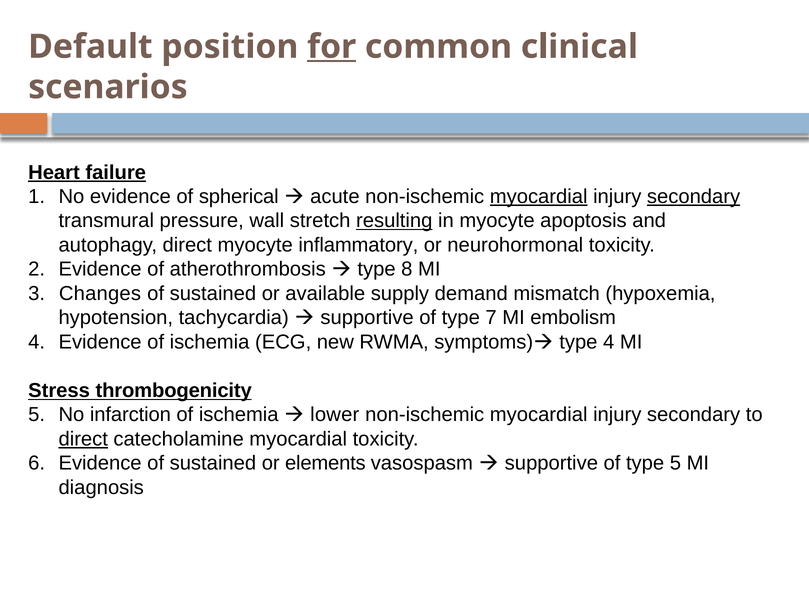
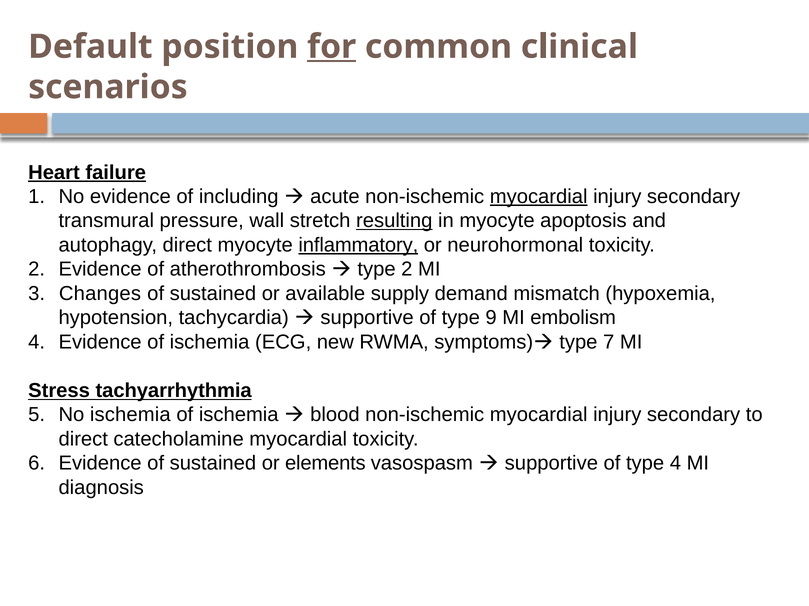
spherical: spherical -> including (239, 197)
secondary underline: present -> none (694, 197)
inflammatory underline: none -> present (358, 245)
type 8: 8 -> 2 (407, 270)
7: 7 -> 9 (491, 318)
type 4: 4 -> 7 (609, 342)
thrombogenicity: thrombogenicity -> tachyarrhythmia (174, 391)
No infarction: infarction -> ischemia (130, 415)
lower: lower -> blood (335, 415)
direct underline: present -> none (83, 440)
type 5: 5 -> 4 (675, 464)
